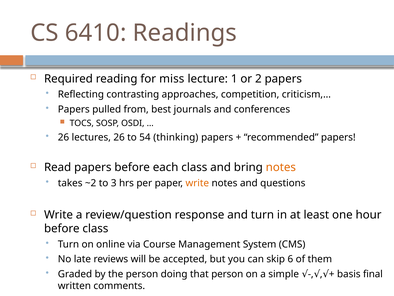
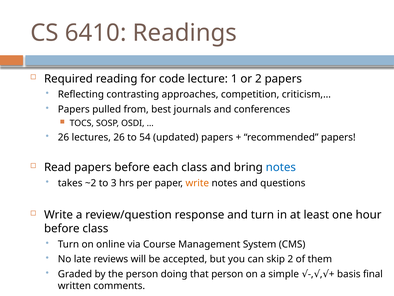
miss: miss -> code (172, 79)
thinking: thinking -> updated (176, 137)
notes colour: orange -> blue (281, 167)
skip 6: 6 -> 2 (290, 259)
